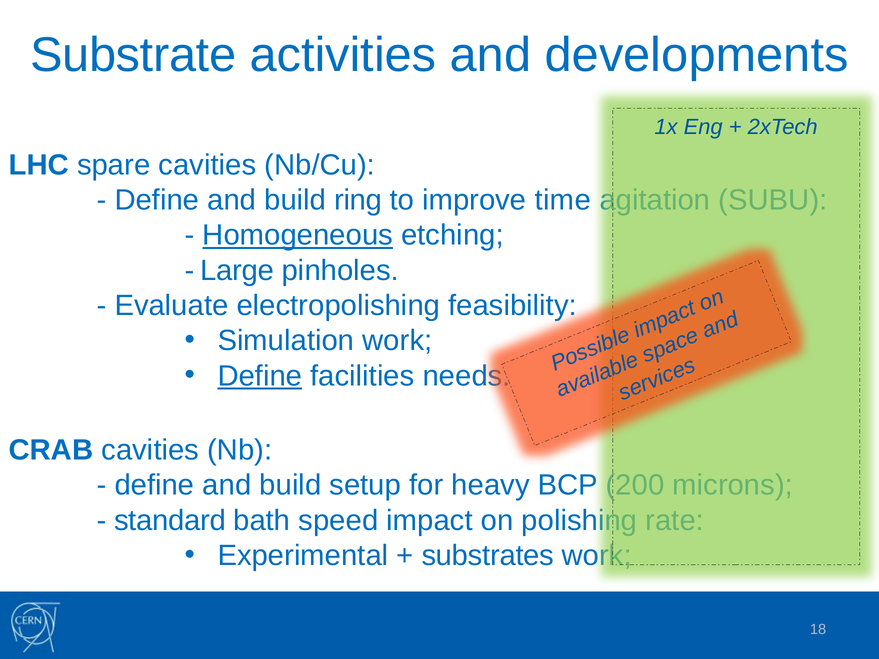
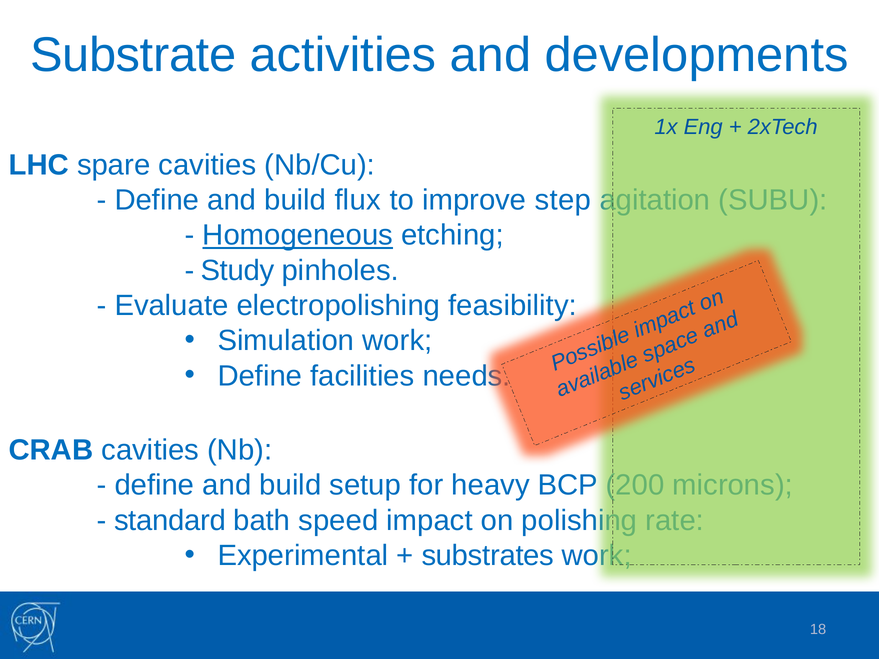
ring: ring -> flux (358, 200)
time: time -> step (563, 200)
Large: Large -> Study (237, 271)
Define underline: present -> none (260, 376)
